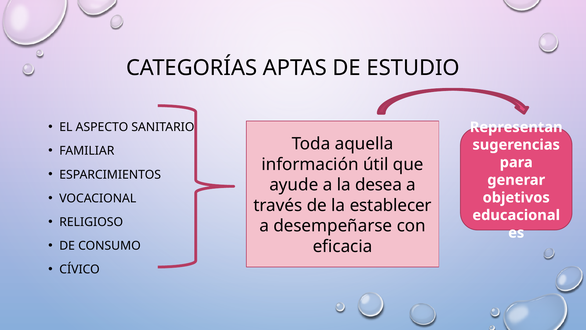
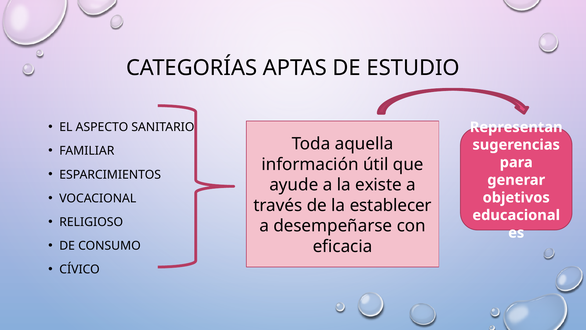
desea: desea -> existe (378, 185)
